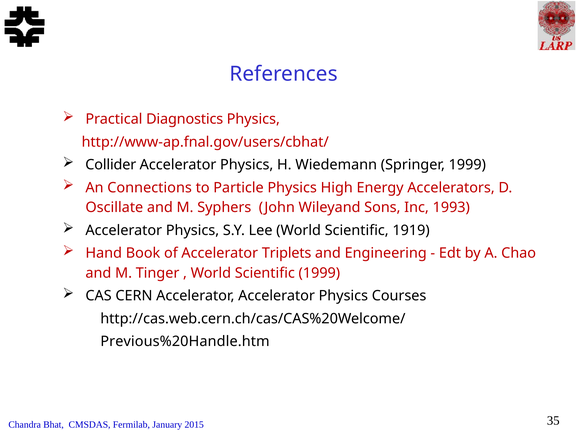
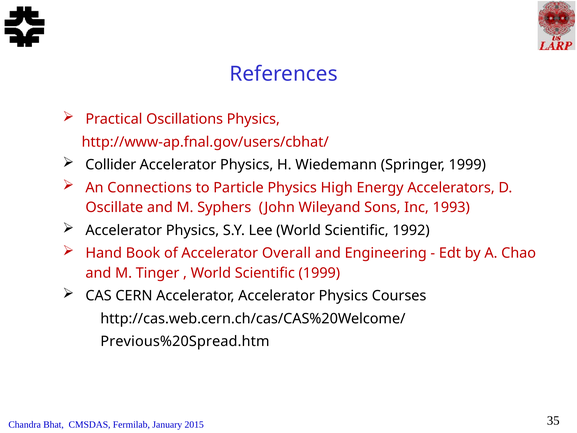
Diagnostics: Diagnostics -> Oscillations (185, 119)
1919: 1919 -> 1992 (411, 230)
Triplets: Triplets -> Overall (286, 253)
Previous%20Handle.htm: Previous%20Handle.htm -> Previous%20Spread.htm (185, 341)
